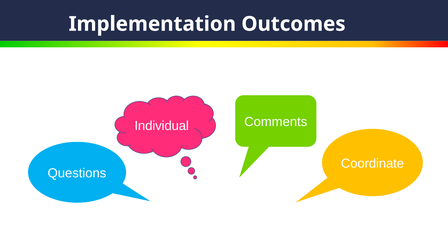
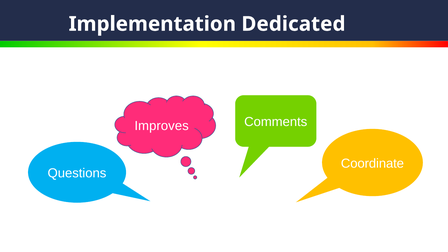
Outcomes: Outcomes -> Dedicated (293, 24)
Individual: Individual -> Improves (162, 126)
